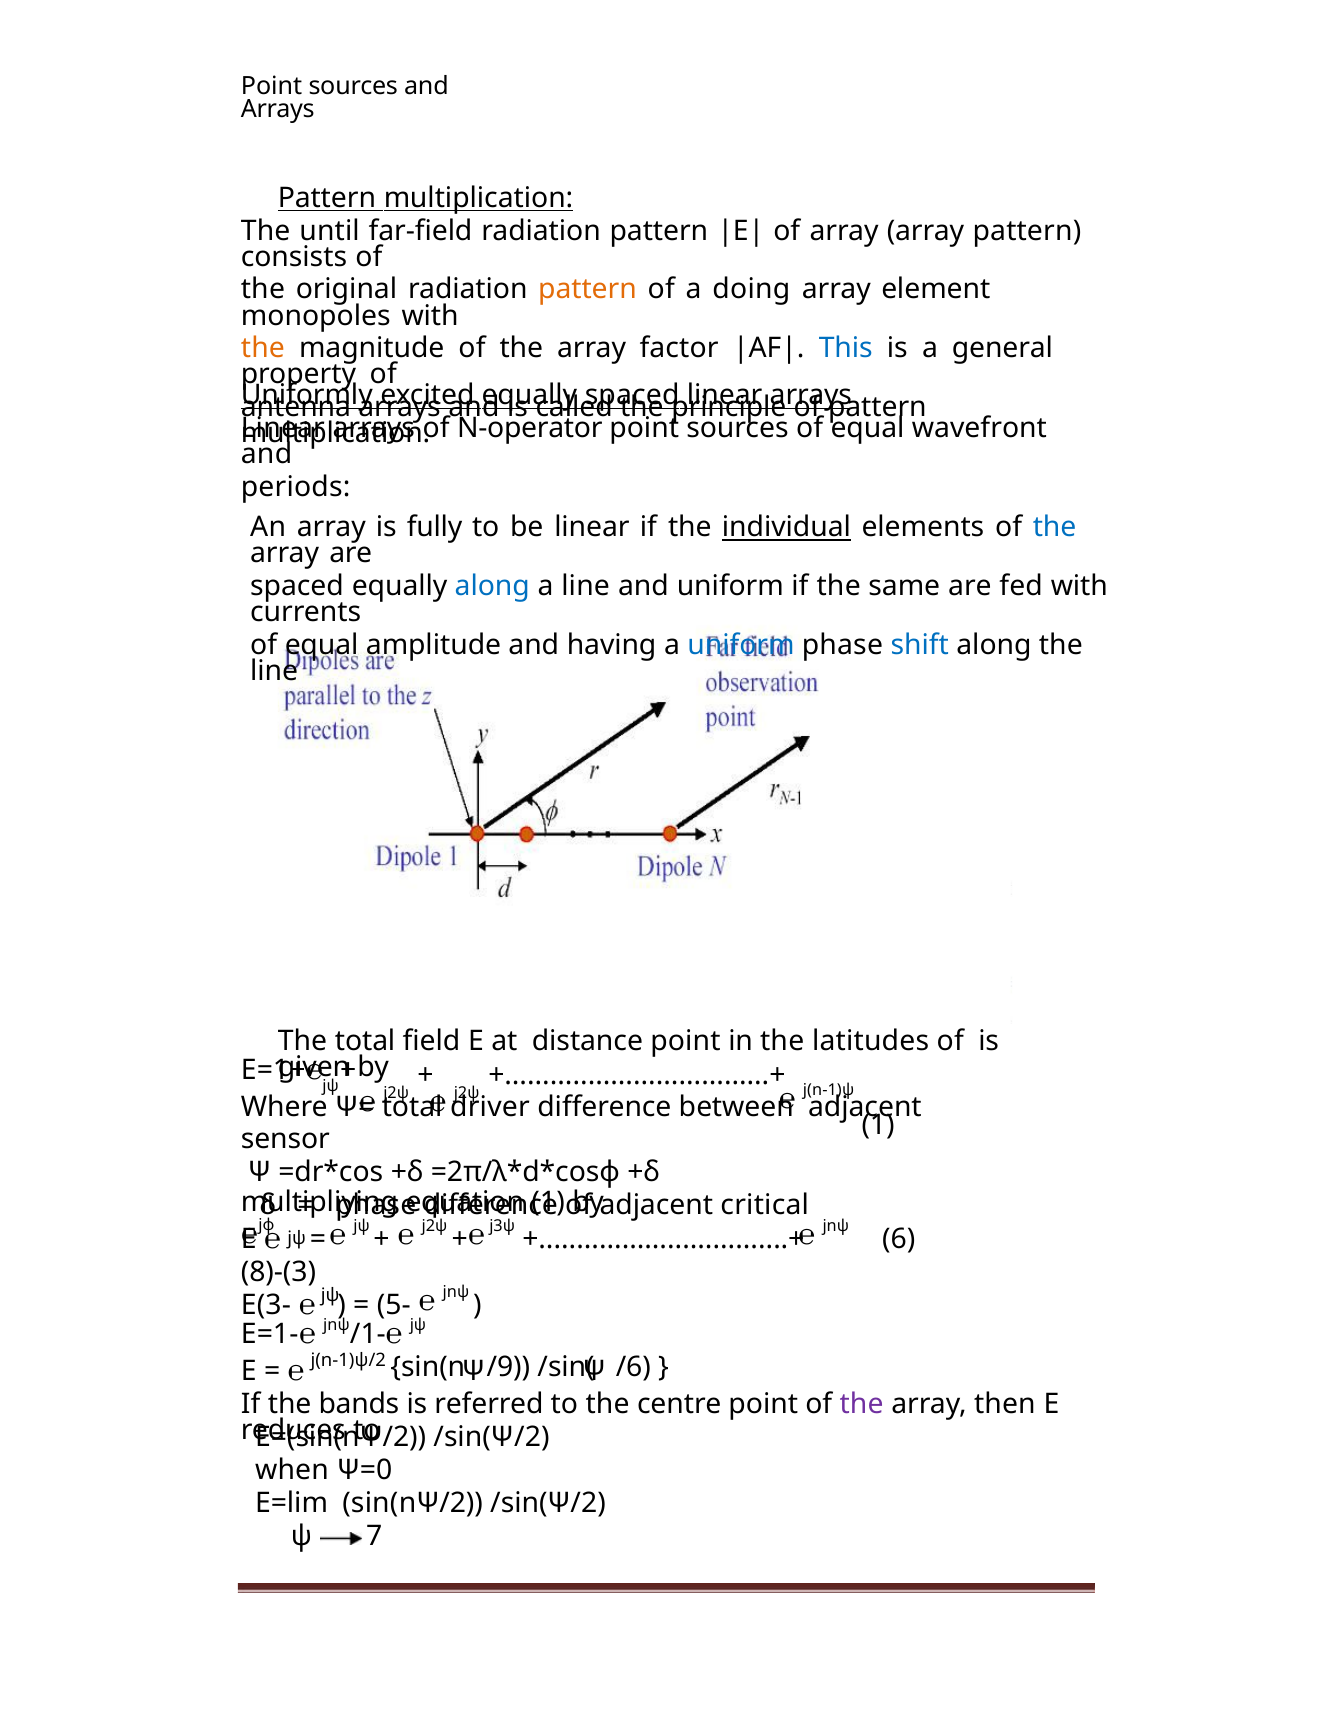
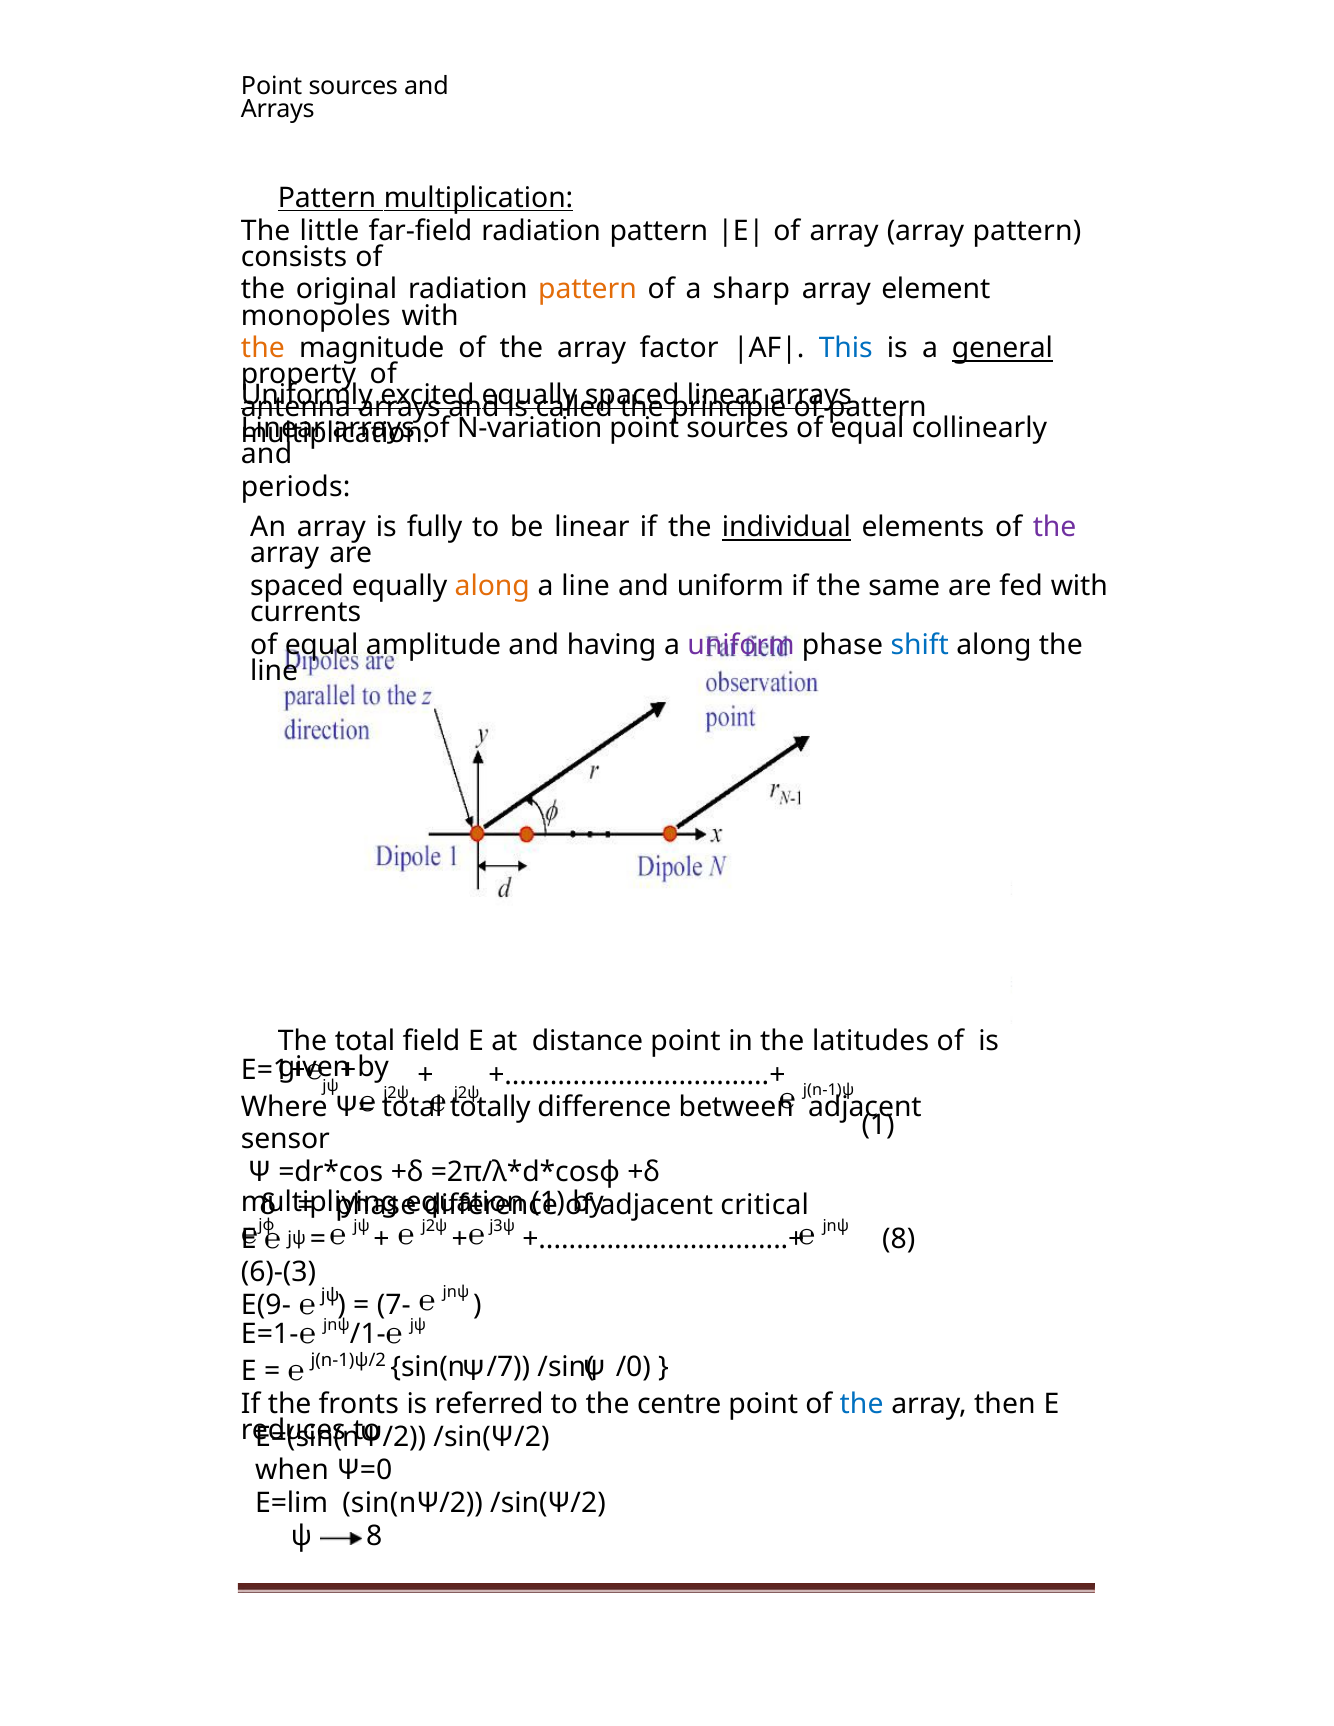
until: until -> little (330, 231)
doing: doing -> sharp (751, 290)
general underline: none -> present (1002, 349)
N-operator: N-operator -> N-variation (530, 428)
wavefront: wavefront -> collinearly (979, 428)
the colour: blue -> purple (1055, 528)
along colour: blue -> orange (492, 587)
uniform colour: blue -> purple (741, 646)
driver: driver -> totally (490, 1108)
6: 6 -> 8 (899, 1240)
8)-(3: 8)-(3 -> 6)-(3 (278, 1272)
E(3-: E(3- -> E(9- (266, 1306)
5-: 5- -> 7- (394, 1306)
/9: /9 -> /7 (508, 1367)
/6: /6 -> /0 (633, 1367)
bands: bands -> fronts (359, 1405)
the colour: purple -> blue (862, 1405)
ψ 7: 7 -> 8 (374, 1537)
